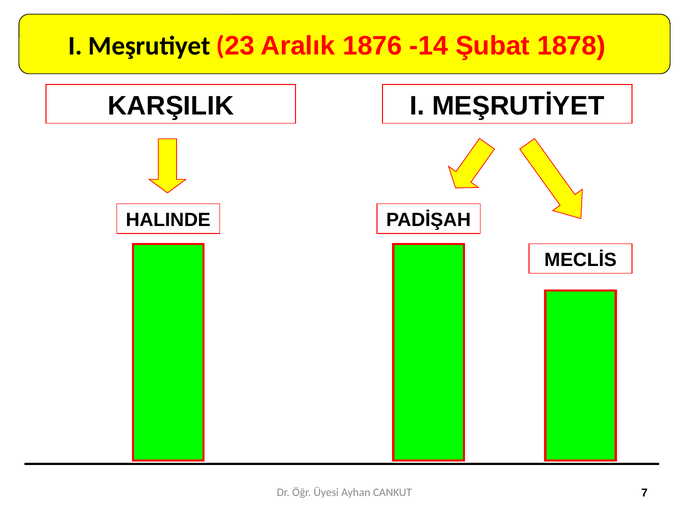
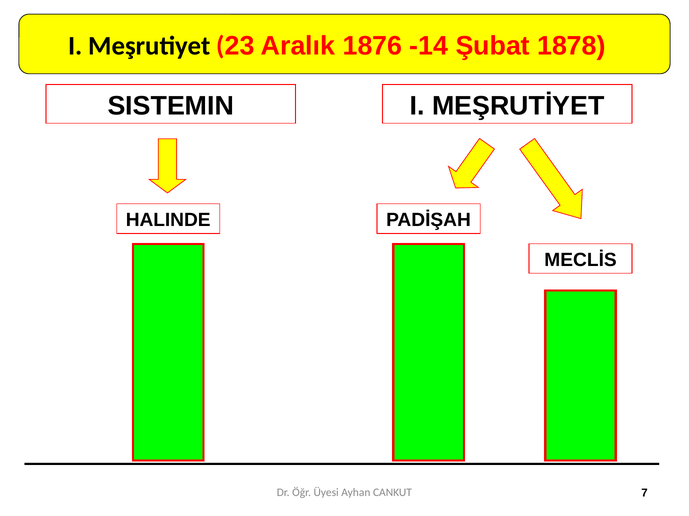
KARŞILIK: KARŞILIK -> SISTEMIN (171, 106)
